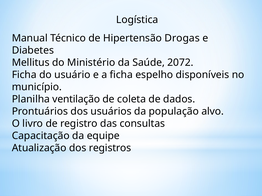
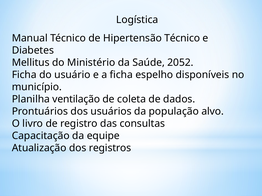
Hipertensão Drogas: Drogas -> Técnico (182, 38)
2072: 2072 -> 2052 (180, 63)
